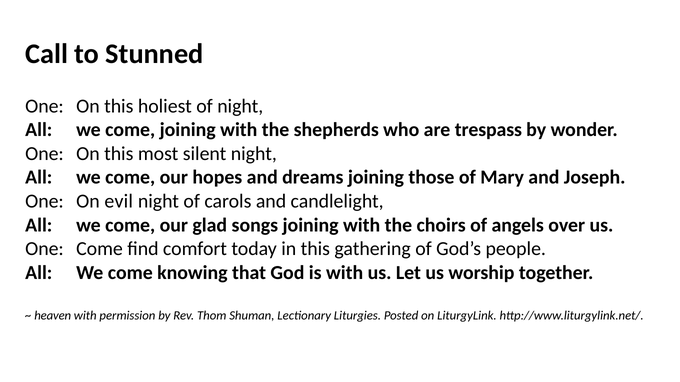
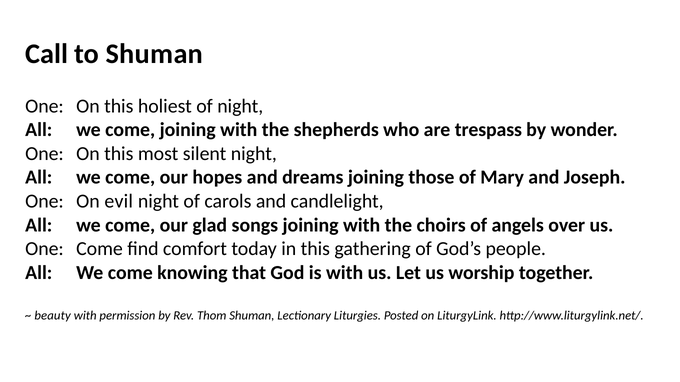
to Stunned: Stunned -> Shuman (154, 54)
heaven: heaven -> beauty (53, 316)
